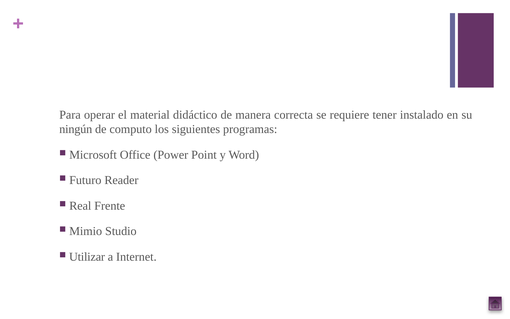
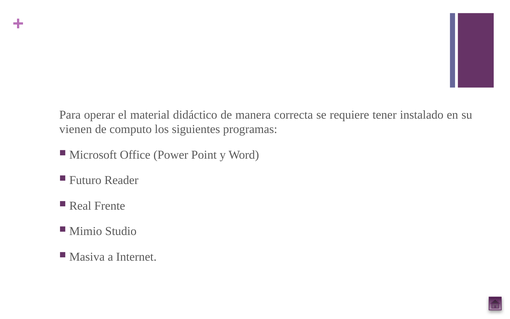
ningún: ningún -> vienen (76, 129)
Utilizar: Utilizar -> Masiva (87, 257)
